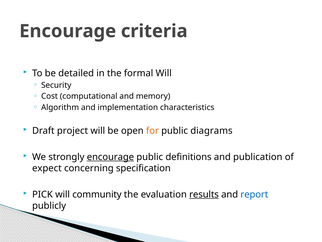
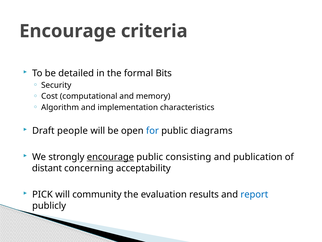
formal Will: Will -> Bits (164, 73)
project: project -> people (72, 131)
for colour: orange -> blue (152, 131)
definitions: definitions -> consisting (188, 157)
expect: expect -> distant (47, 168)
specification: specification -> acceptability (143, 168)
results underline: present -> none (204, 194)
